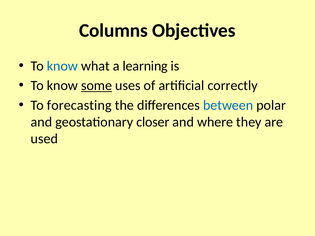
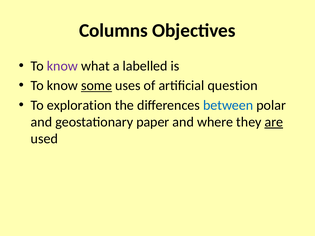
know colour: blue -> purple (62, 66)
learning: learning -> labelled (145, 66)
correctly: correctly -> question (233, 86)
forecasting: forecasting -> exploration (79, 105)
closer: closer -> paper (153, 122)
are underline: none -> present (274, 122)
